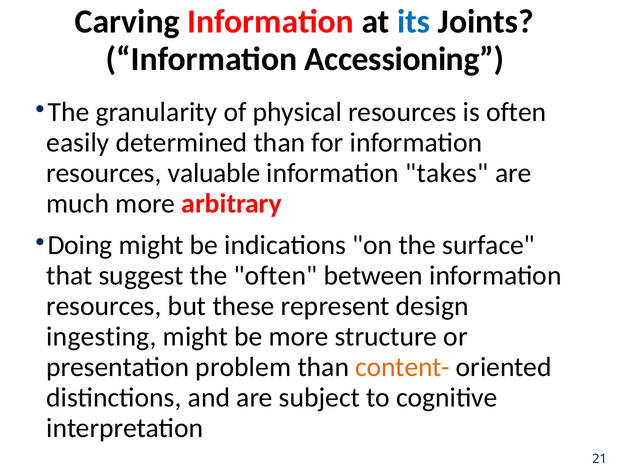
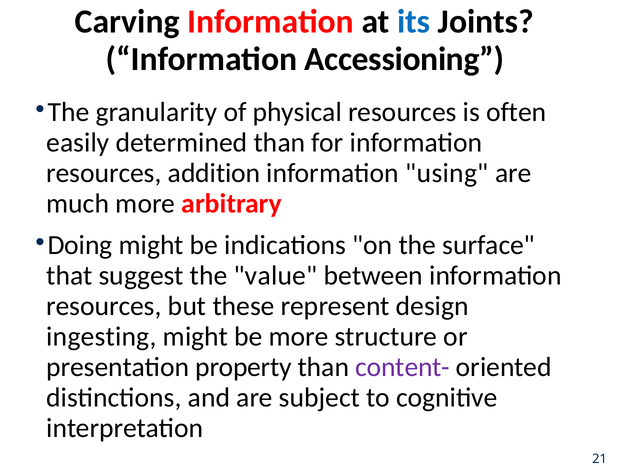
valuable: valuable -> addition (214, 173)
takes: takes -> using (447, 173)
the often: often -> value (276, 276)
problem: problem -> property (243, 367)
content- colour: orange -> purple (403, 367)
